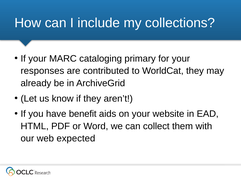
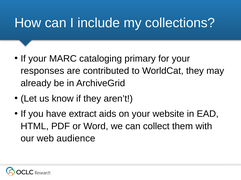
benefit: benefit -> extract (83, 114)
expected: expected -> audience (76, 139)
